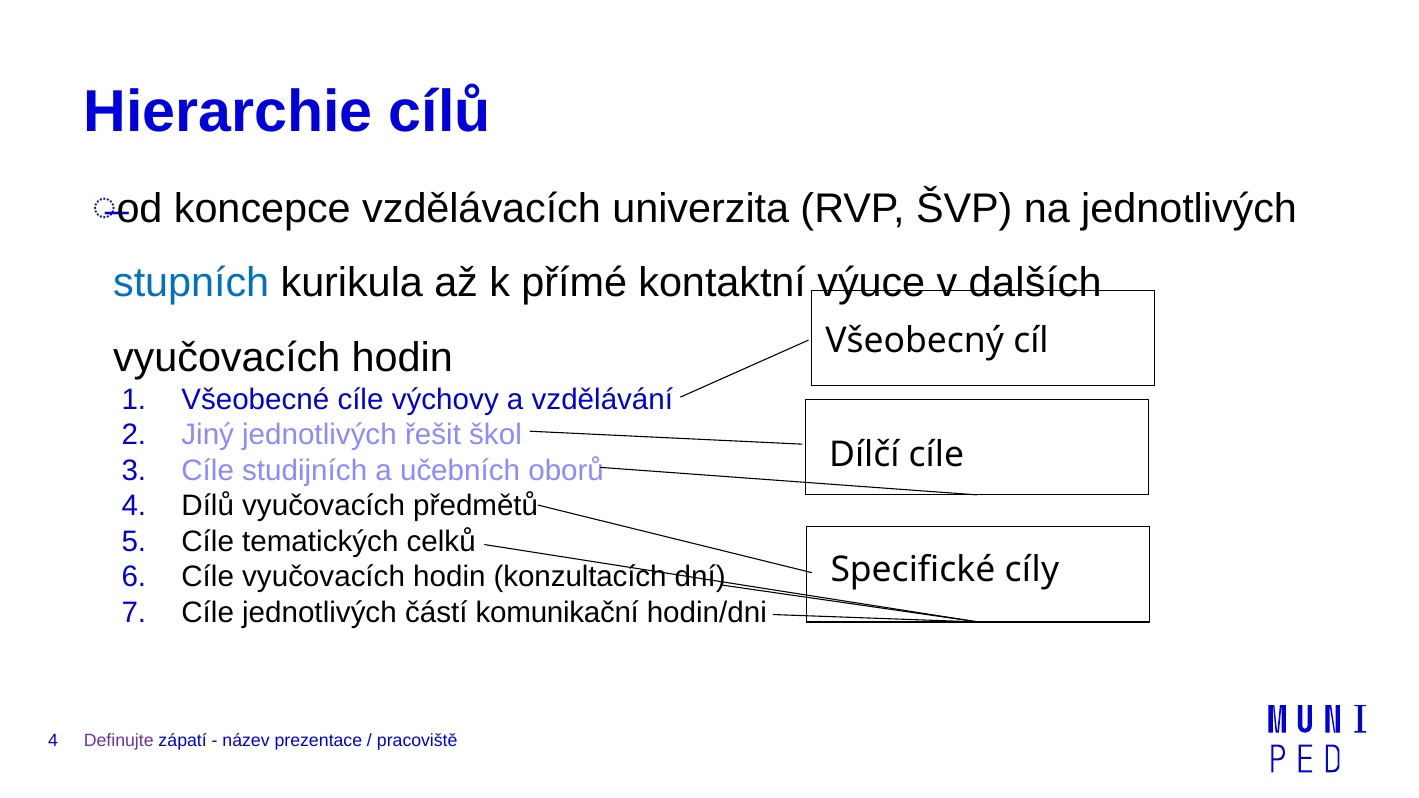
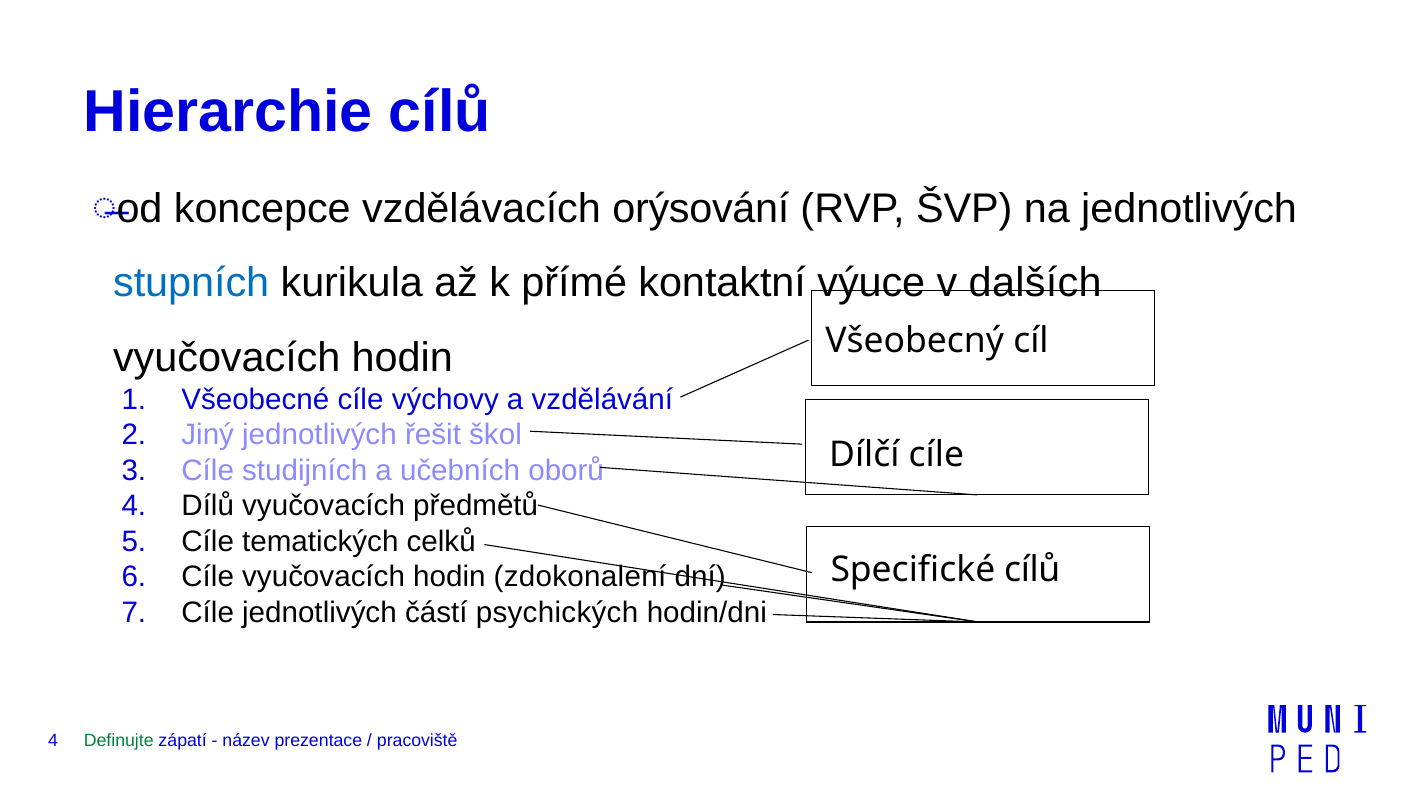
univerzita: univerzita -> orýsování (701, 209)
Specifické cíly: cíly -> cílů (1032, 570)
konzultacích: konzultacích -> zdokonalení (580, 577)
komunikační: komunikační -> psychických (557, 613)
Definujte colour: purple -> green (119, 741)
